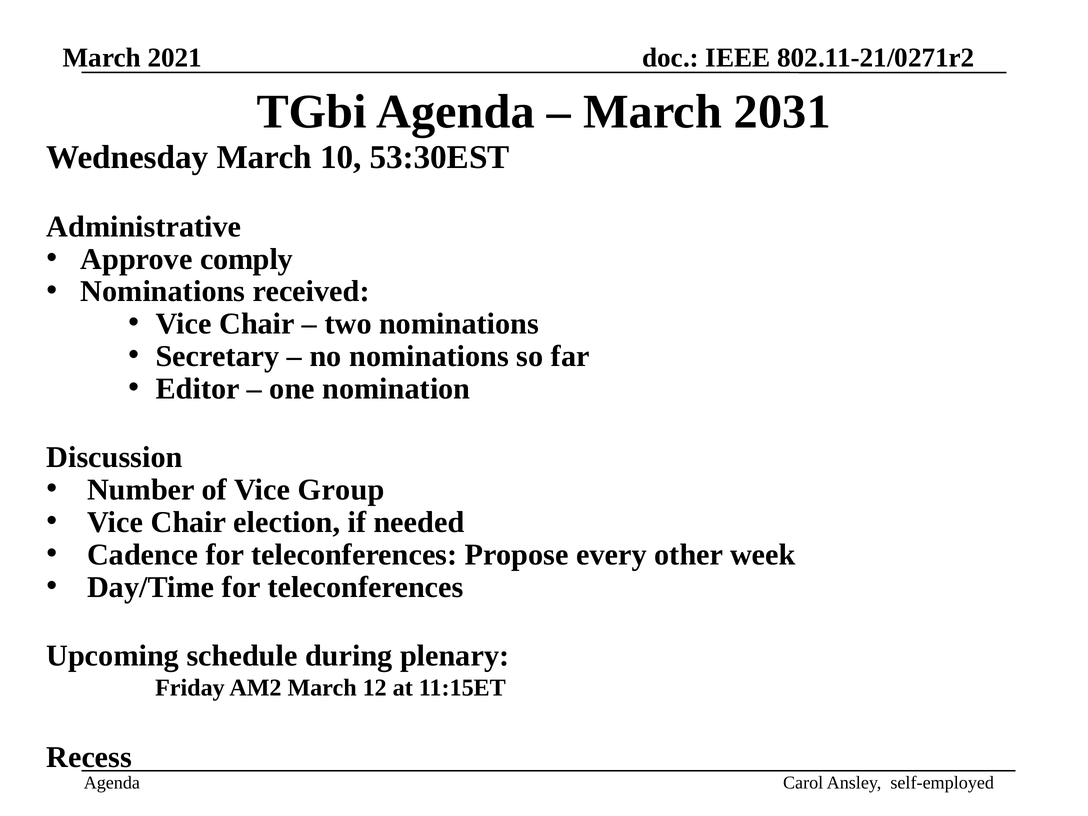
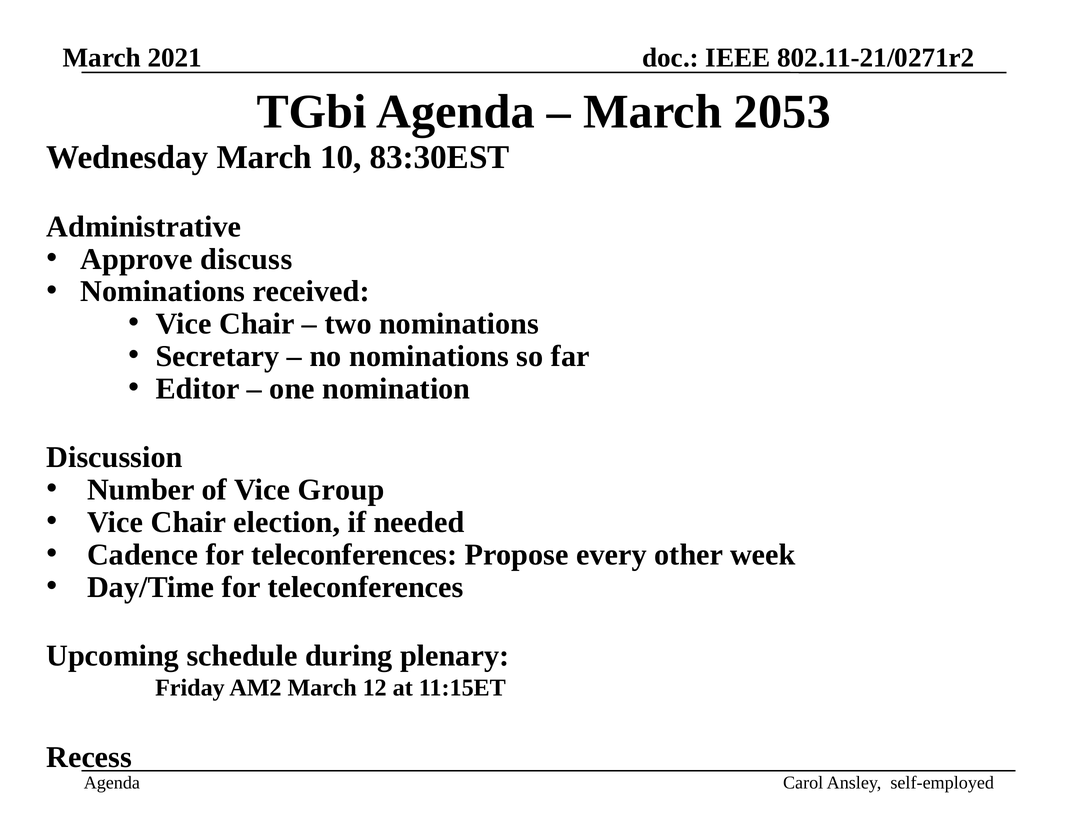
2031: 2031 -> 2053 (782, 112)
53:30EST: 53:30EST -> 83:30EST (440, 157)
comply: comply -> discuss (246, 259)
